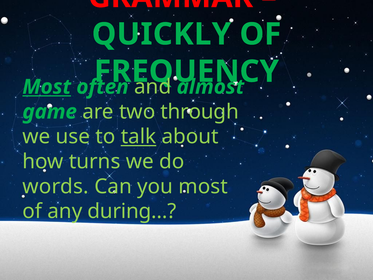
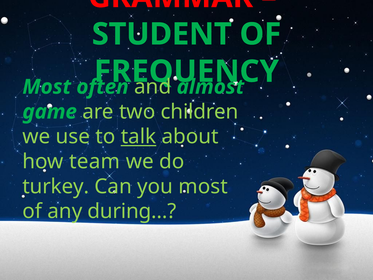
QUICKLY: QUICKLY -> STUDENT (162, 34)
Most underline: present -> none (47, 87)
through: through -> children (200, 112)
turns: turns -> team (95, 161)
words: words -> turkey (56, 186)
